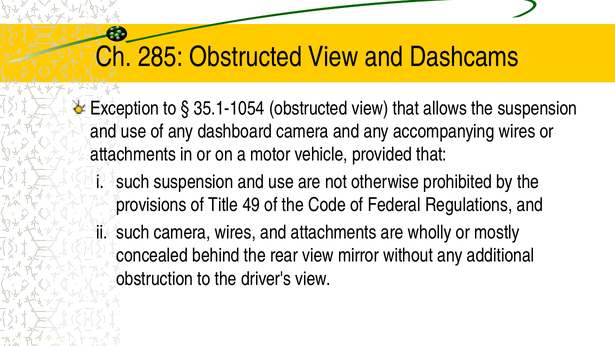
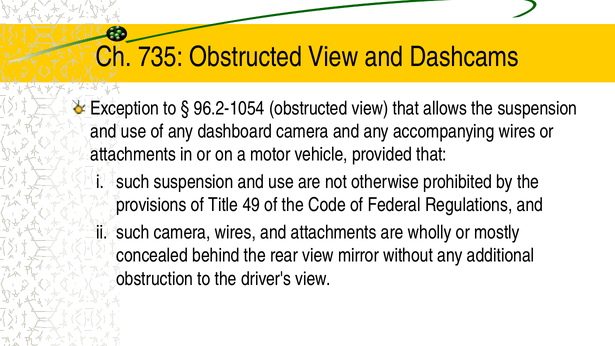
285: 285 -> 735 (161, 57)
35.1-1054: 35.1-1054 -> 96.2-1054 (229, 108)
